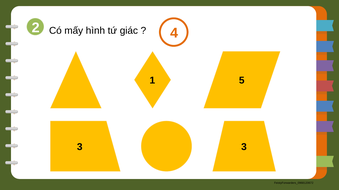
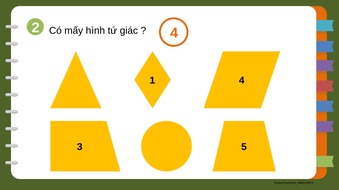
1 5: 5 -> 4 (242, 81)
3 3: 3 -> 5 (244, 147)
